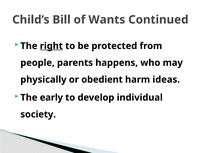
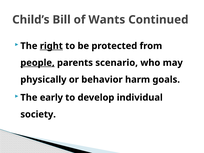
people underline: none -> present (37, 63)
happens: happens -> scenario (117, 63)
obedient: obedient -> behavior (102, 80)
ideas: ideas -> goals (166, 80)
